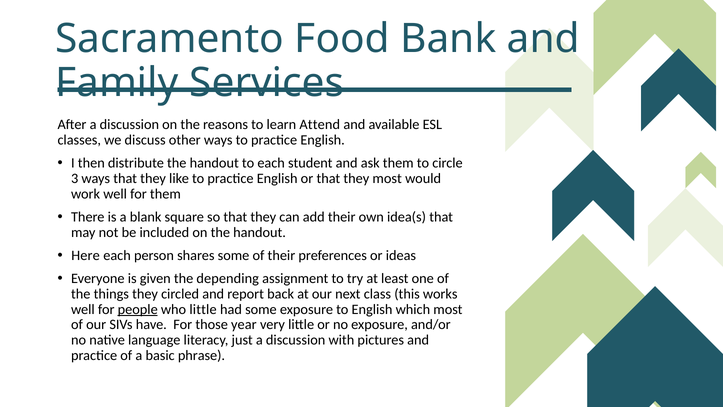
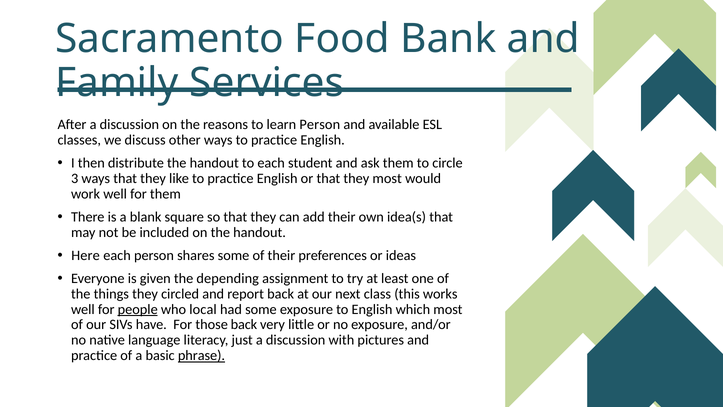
learn Attend: Attend -> Person (320, 124)
who little: little -> local (203, 309)
those year: year -> back (244, 325)
phrase underline: none -> present (201, 355)
